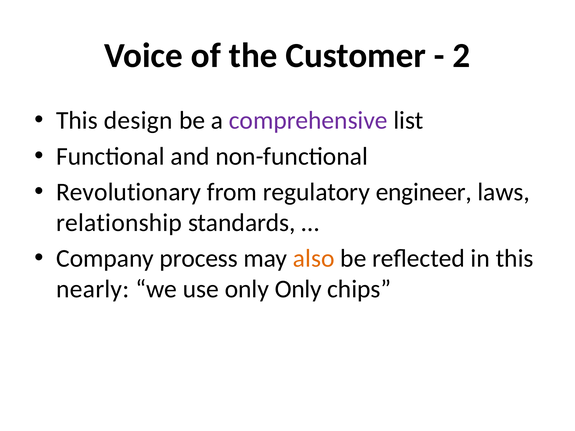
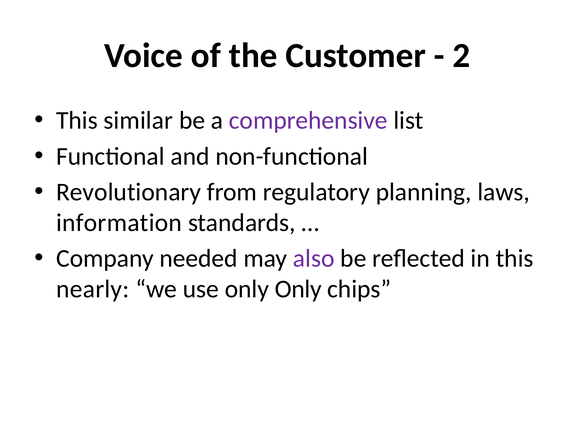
design: design -> similar (138, 121)
engineer: engineer -> planning (424, 192)
relationship: relationship -> information (119, 223)
process: process -> needed (199, 259)
also colour: orange -> purple (314, 259)
